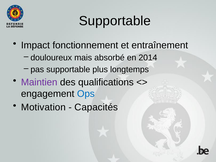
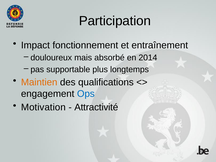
Supportable: Supportable -> Participation (115, 21)
Maintien colour: purple -> orange (39, 82)
Capacités: Capacités -> Attractivité (96, 107)
